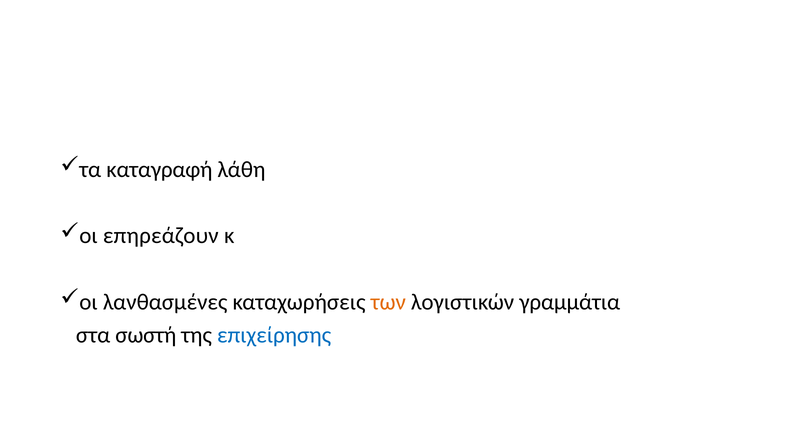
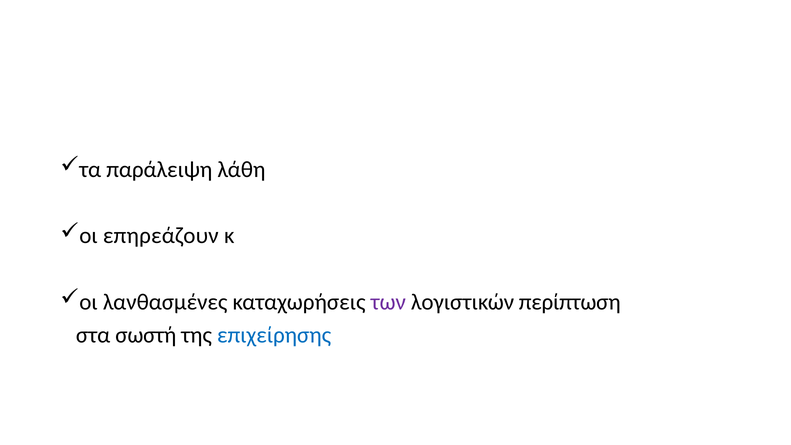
καταγραφή: καταγραφή -> παράλειψη (159, 170)
των colour: orange -> purple (388, 302)
γραμμάτια: γραμμάτια -> περίπτωση (570, 302)
